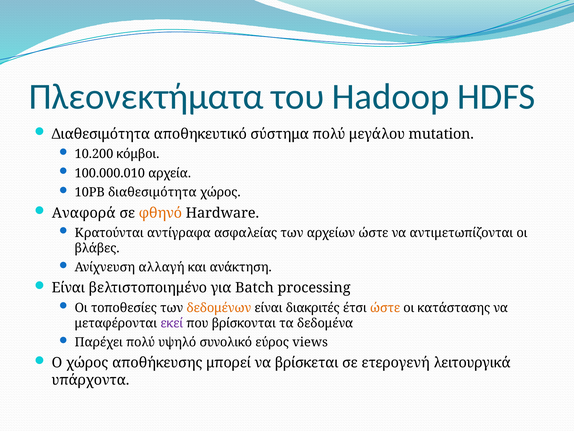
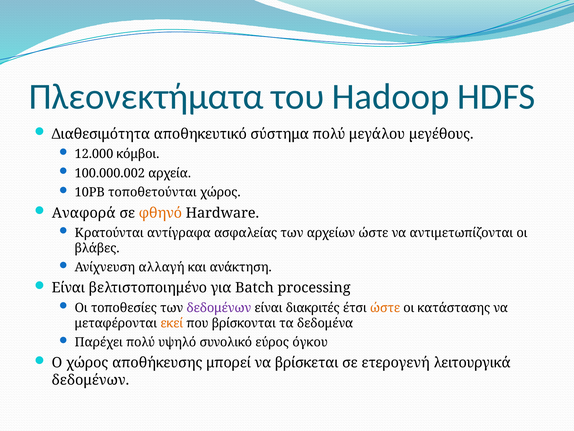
mutation: mutation -> µεγέθους (441, 134)
10.200: 10.200 -> 12.000 (94, 154)
100.000.010: 100.000.010 -> 100.000.002 (110, 173)
10PB διαθεσιµότητα: διαθεσιµότητα -> τοποθετούνται (152, 192)
δεδομένων colour: orange -> purple (219, 308)
εκεί colour: purple -> orange (172, 323)
views: views -> όγκου (310, 342)
υπάρχοντα: υπάρχοντα -> δεδομένων (90, 380)
